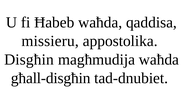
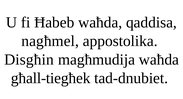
missieru: missieru -> nagħmel (50, 41)
għall-disgħin: għall-disgħin -> għall-tiegħek (51, 78)
